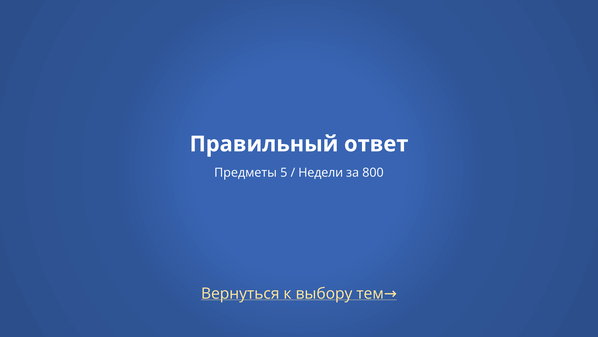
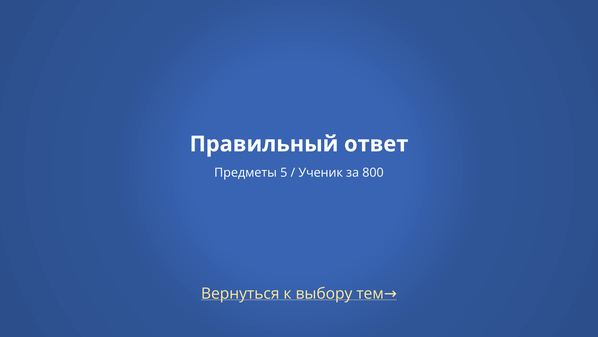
Недели: Недели -> Ученик (321, 173)
